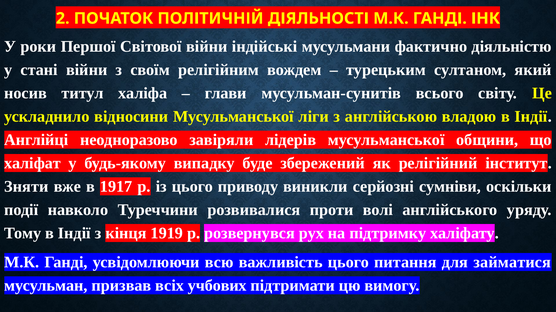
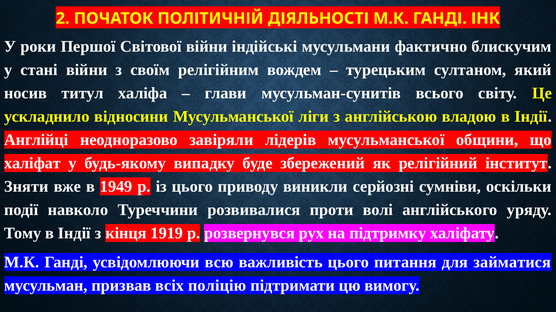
діяльністю: діяльністю -> блискучим (512, 47)
1917: 1917 -> 1949 (116, 187)
учбових: учбових -> поліцію (217, 286)
